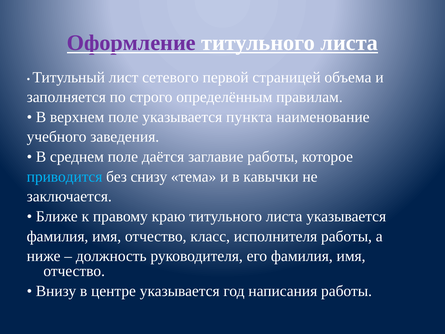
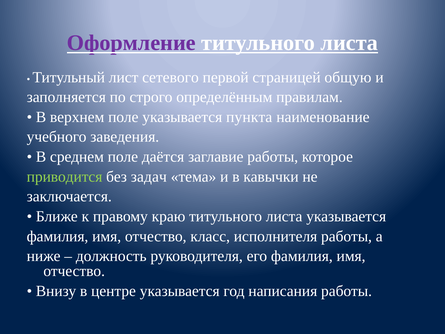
объема: объема -> общую (348, 77)
приводится colour: light blue -> light green (65, 177)
снизу: снизу -> задач (149, 177)
